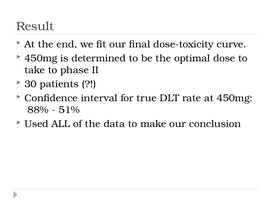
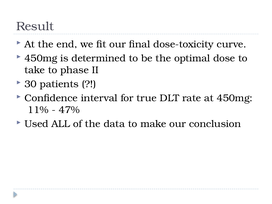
88%: 88% -> 11% (38, 110)
51%: 51% -> 47% (69, 110)
